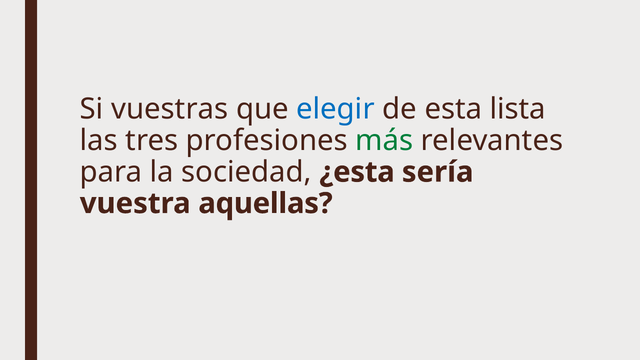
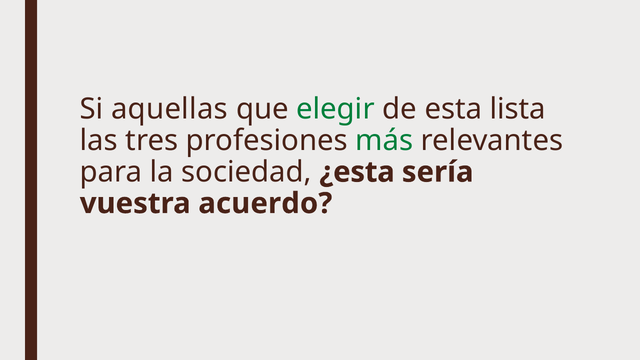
vuestras: vuestras -> aquellas (170, 109)
elegir colour: blue -> green (335, 109)
aquellas: aquellas -> acuerdo (265, 203)
